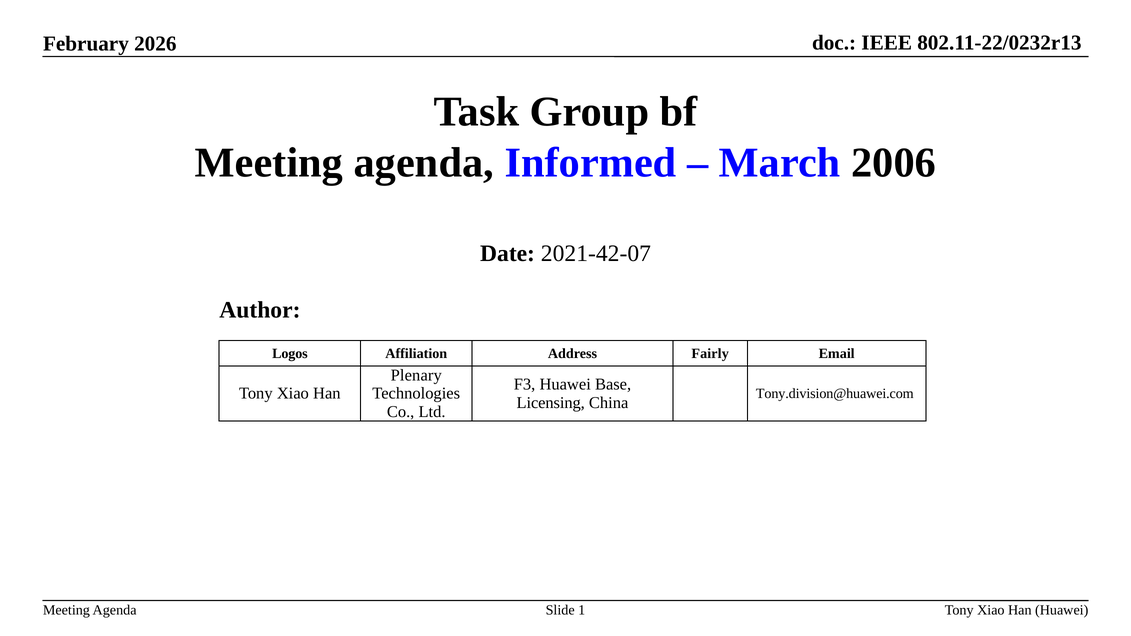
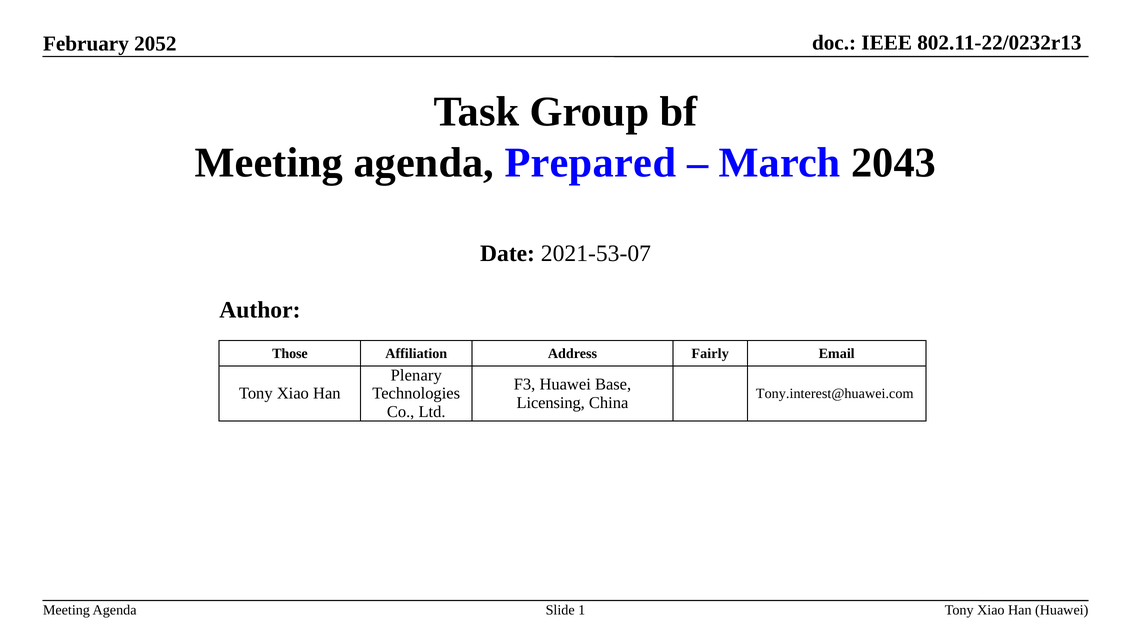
2026: 2026 -> 2052 (155, 44)
Informed: Informed -> Prepared (590, 163)
2006: 2006 -> 2043 (894, 163)
2021-42-07: 2021-42-07 -> 2021-53-07 (596, 253)
Logos: Logos -> Those (290, 353)
Tony.division@huawei.com: Tony.division@huawei.com -> Tony.interest@huawei.com (835, 394)
